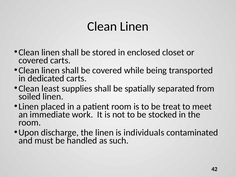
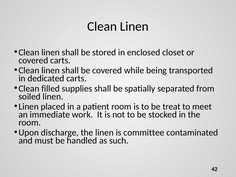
least: least -> filled (51, 89)
individuals: individuals -> committee (144, 133)
